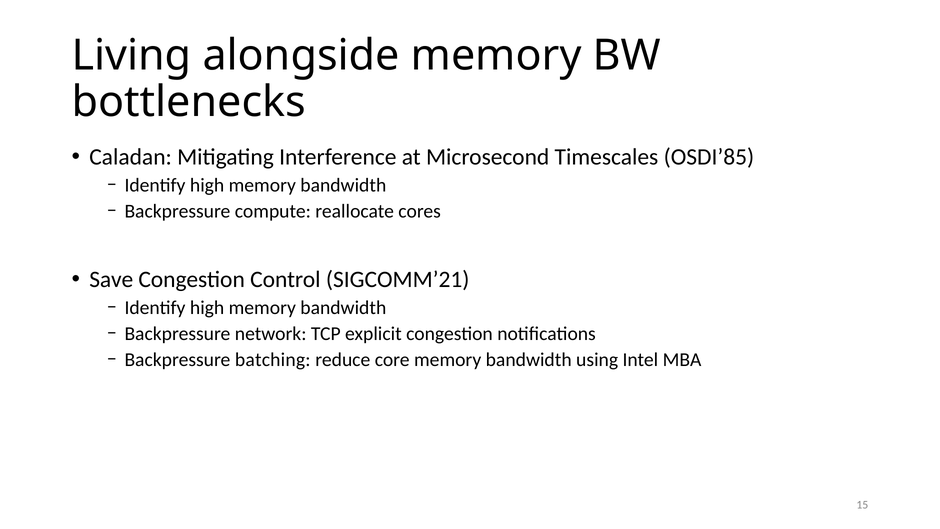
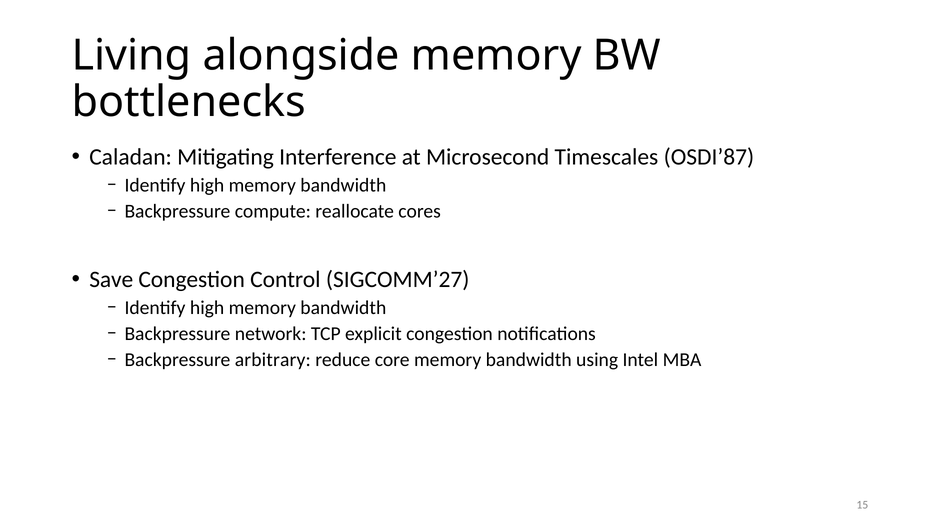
OSDI’85: OSDI’85 -> OSDI’87 (709, 157)
SIGCOMM’21: SIGCOMM’21 -> SIGCOMM’27 (398, 279)
batching: batching -> arbitrary (273, 360)
